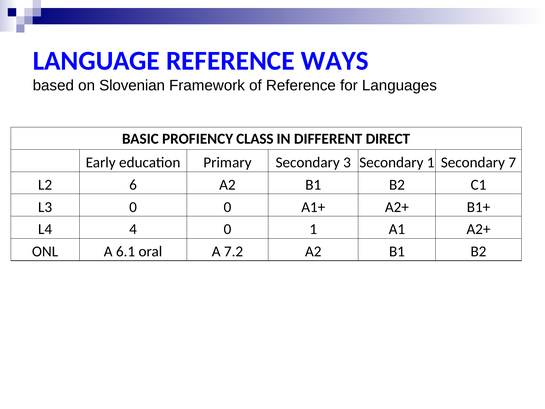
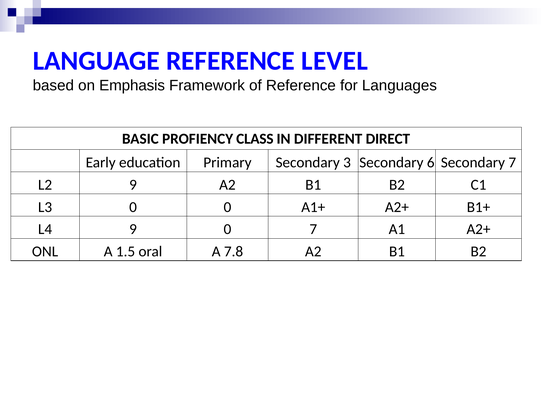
WAYS: WAYS -> LEVEL (335, 61)
Slovenian: Slovenian -> Emphasis (132, 86)
Secondary 1: 1 -> 6 (431, 162)
L2 6: 6 -> 9 (133, 185)
L4 4: 4 -> 9 (133, 229)
0 1: 1 -> 7 (313, 229)
6.1: 6.1 -> 1.5 (126, 251)
7.2: 7.2 -> 7.8 (234, 251)
